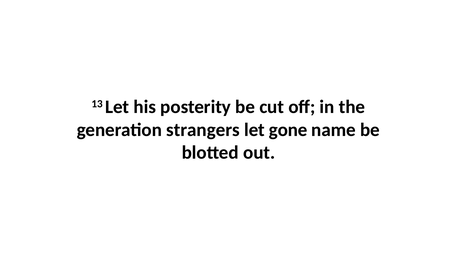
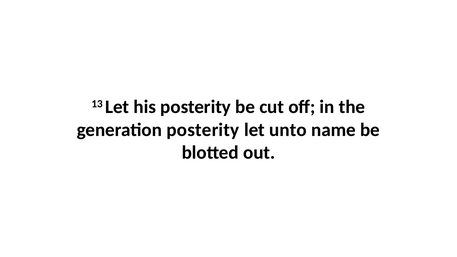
generation strangers: strangers -> posterity (203, 130)
gone: gone -> unto (288, 130)
